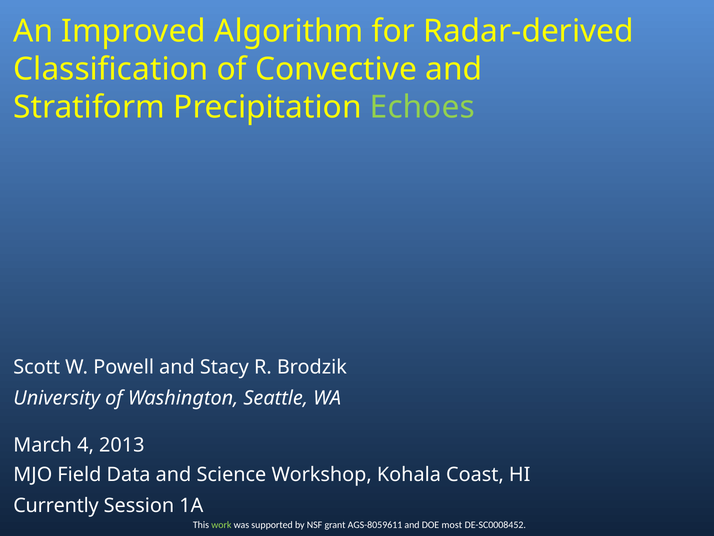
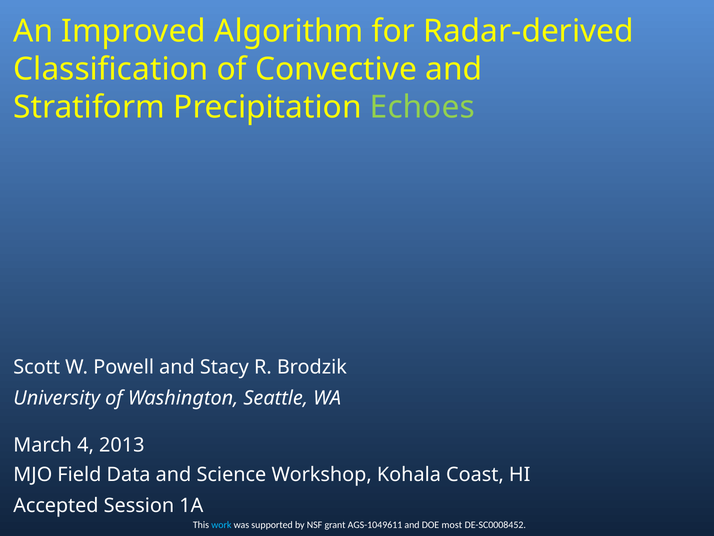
Currently: Currently -> Accepted (56, 505)
work colour: light green -> light blue (221, 524)
AGS-8059611: AGS-8059611 -> AGS-1049611 (375, 524)
